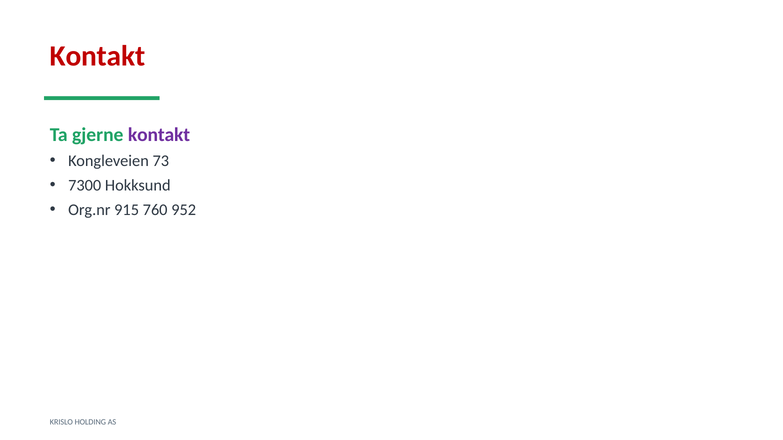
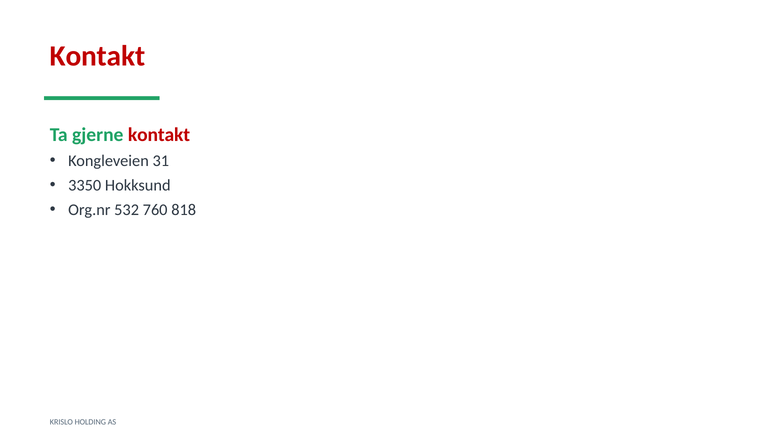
kontakt colour: purple -> red (159, 135)
73: 73 -> 31 (161, 161)
7300: 7300 -> 3350 (85, 185)
915: 915 -> 532 (127, 210)
952: 952 -> 818 (184, 210)
